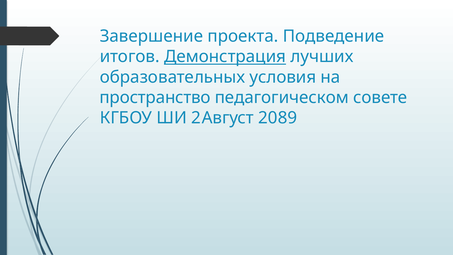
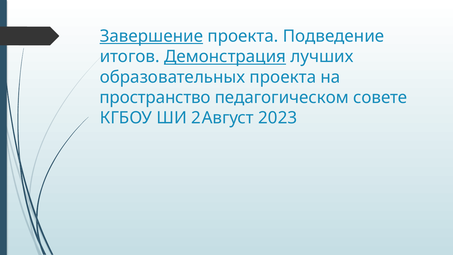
Завершение underline: none -> present (151, 36)
образовательных условия: условия -> проекта (283, 77)
2089: 2089 -> 2023 (278, 118)
